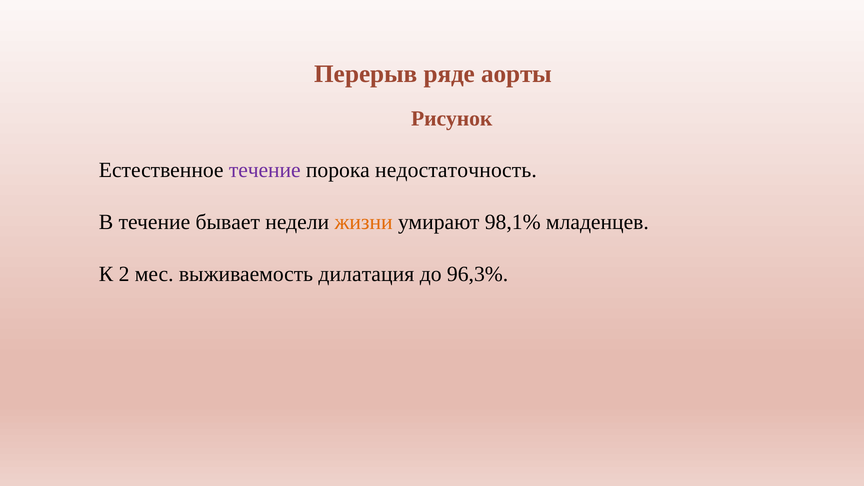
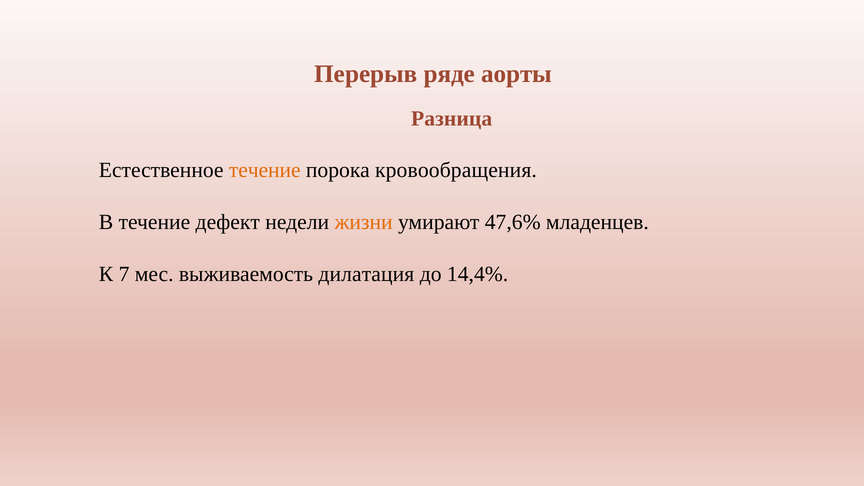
Рисунок: Рисунок -> Разница (452, 119)
течение colour: purple -> orange (265, 170)
недостаточность: недостаточность -> кровообращения (456, 170)
бывает: бывает -> дефект (228, 222)
98,1%: 98,1% -> 47,6% (513, 222)
2: 2 -> 7 (124, 274)
96,3%: 96,3% -> 14,4% (478, 274)
